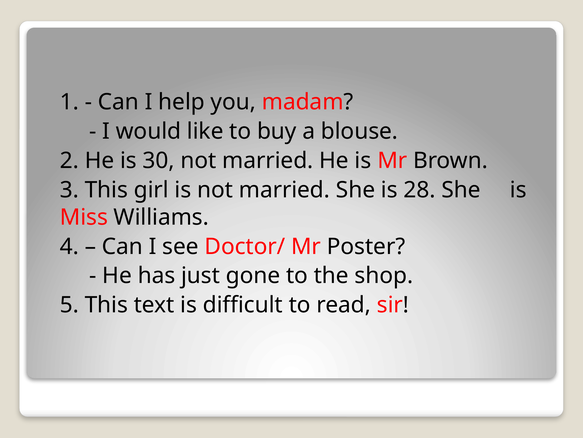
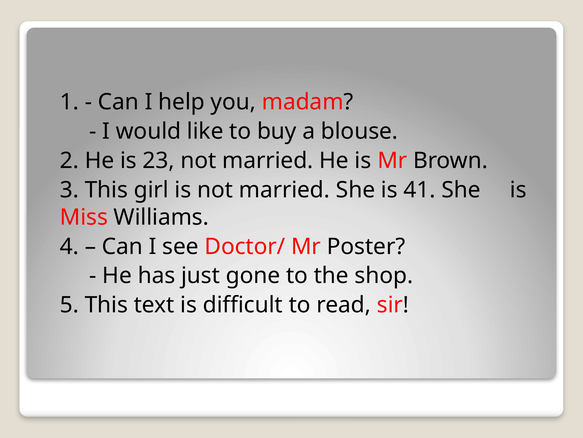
30: 30 -> 23 (159, 160)
28: 28 -> 41 (420, 190)
